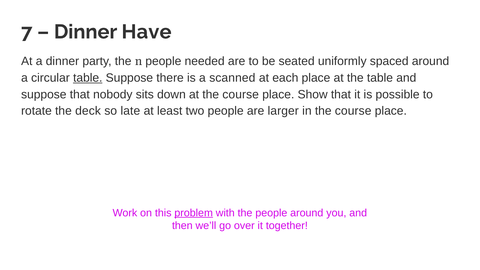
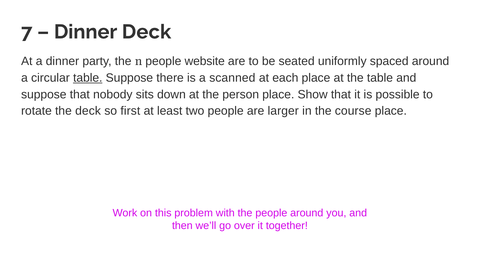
Dinner Have: Have -> Deck (147, 32)
needed: needed -> website (205, 61)
at the course: course -> person (241, 94)
late: late -> first (130, 111)
problem underline: present -> none (194, 213)
